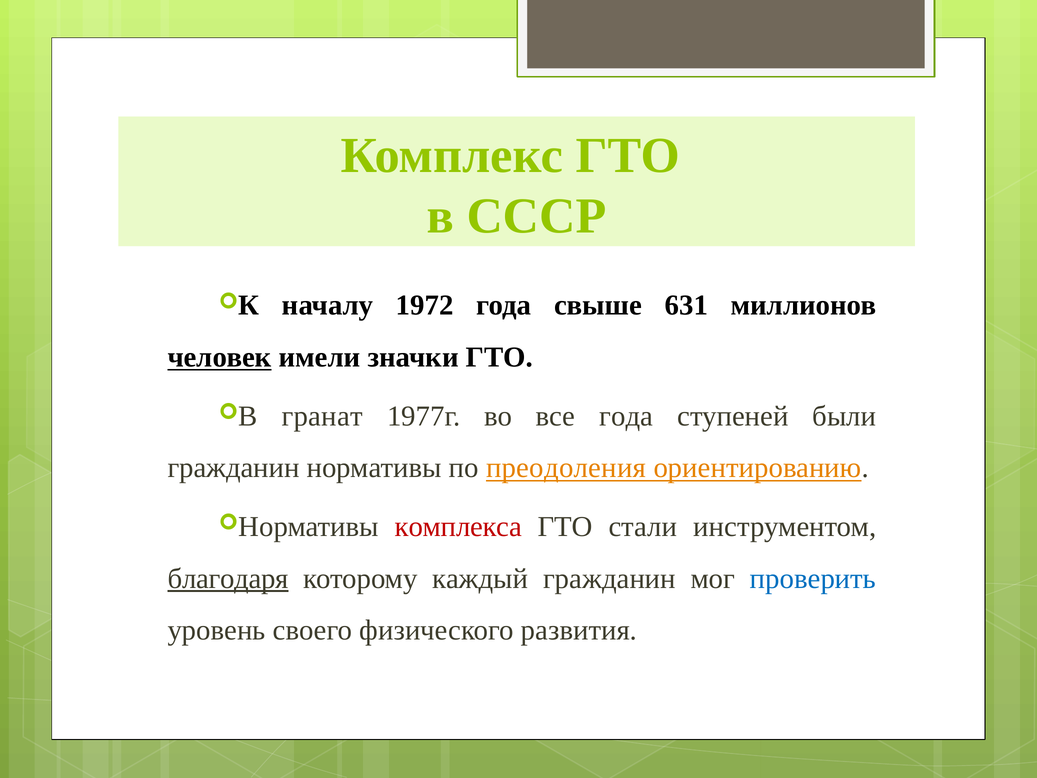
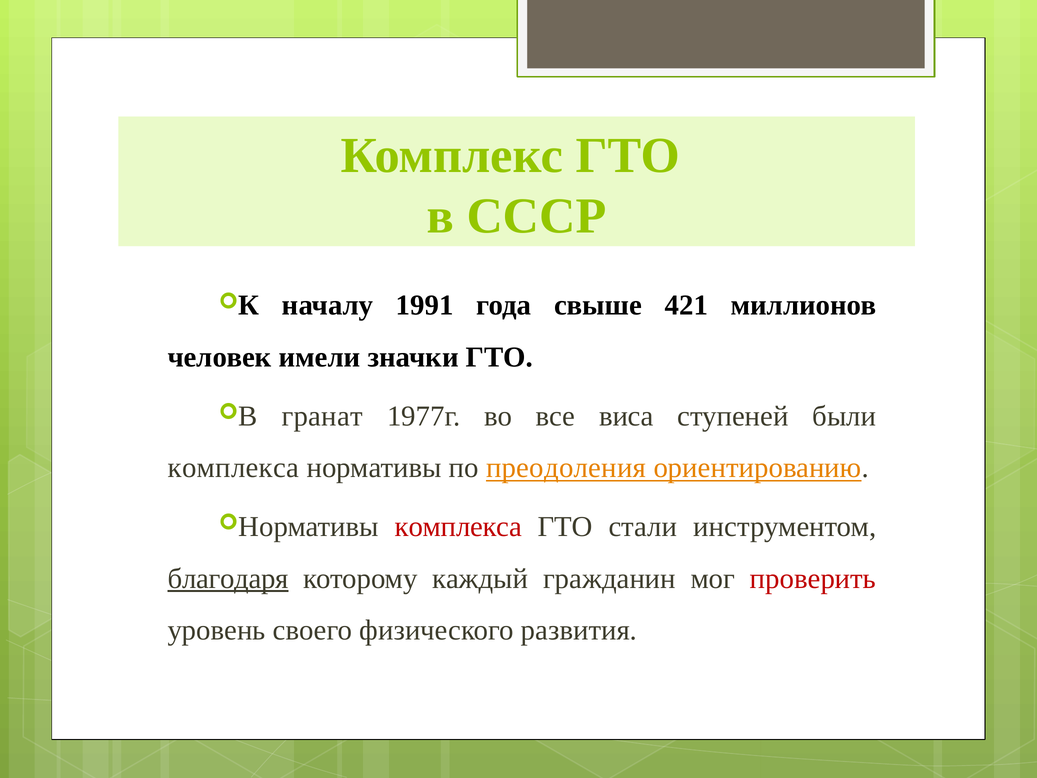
1972: 1972 -> 1991 (425, 305)
631: 631 -> 421 (686, 305)
человек underline: present -> none (220, 357)
все года: года -> виса (626, 416)
гражданин: гражданин -> комплекса (233, 468)
проверить colour: blue -> red (813, 578)
